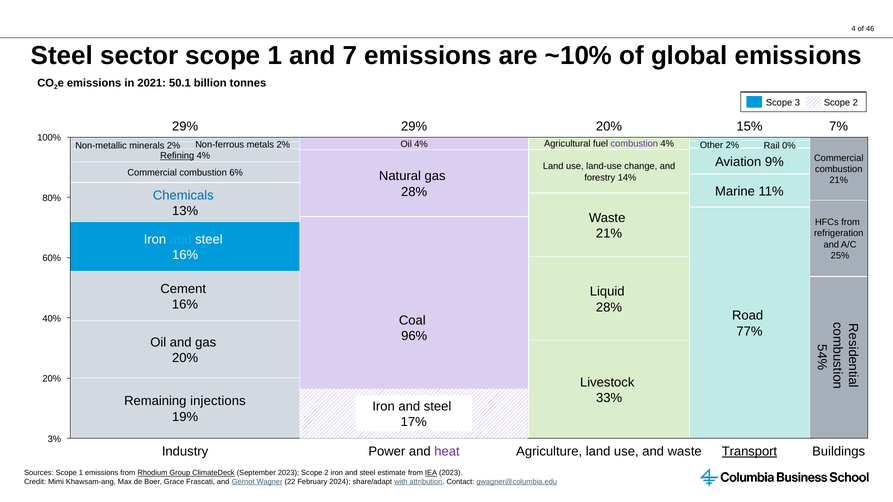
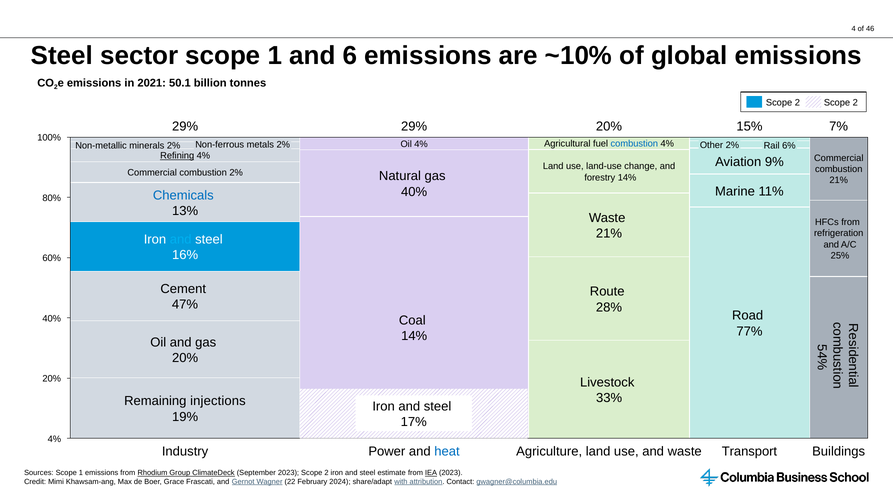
7: 7 -> 6 (350, 56)
3: 3 -> 2 (797, 103)
combustion colour: purple -> blue (634, 144)
0%: 0% -> 6% (789, 146)
combustion 6%: 6% -> 2% (236, 173)
28%: 28% -> 40% (414, 192)
Liquid: Liquid -> Route (607, 292)
16%: 16% -> 47% (185, 305)
96%: 96% -> 14% (414, 336)
3%: 3% -> 4% (54, 439)
heat colour: purple -> blue (447, 452)
Transport underline: present -> none (749, 452)
